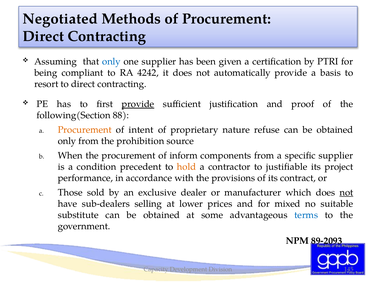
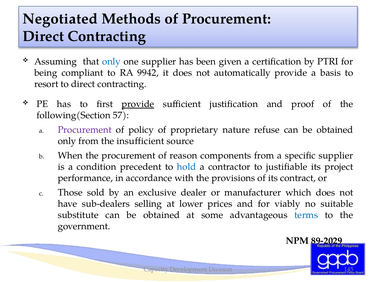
4242: 4242 -> 9942 (148, 73)
88: 88 -> 57 (121, 115)
Procurement colour: orange -> purple (85, 130)
intent: intent -> policy (141, 130)
prohibition: prohibition -> insufficient (140, 141)
inform: inform -> reason (184, 155)
hold colour: orange -> blue (187, 167)
not underline: present -> none (346, 192)
mixed: mixed -> viably (288, 204)
89-2093: 89-2093 -> 89-2029 (327, 241)
